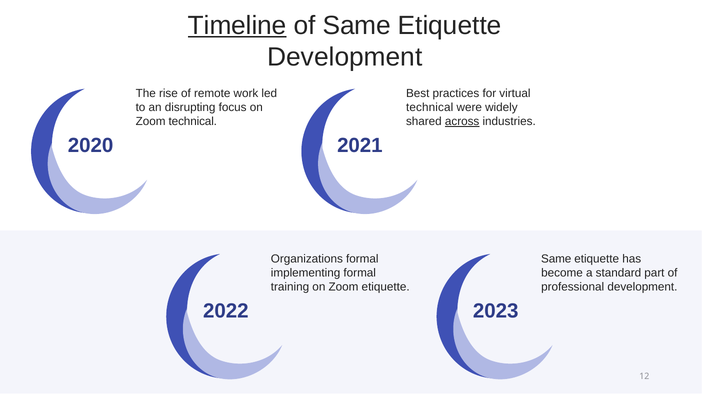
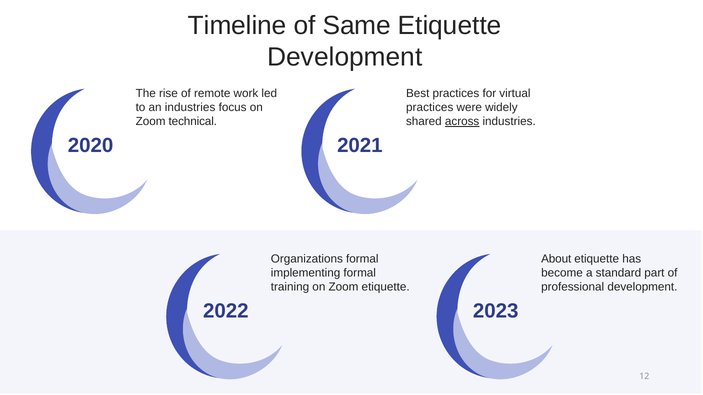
Timeline underline: present -> none (237, 26)
an disrupting: disrupting -> industries (190, 108)
technical: technical -> practices (430, 108)
Same: Same -> About (556, 259)
